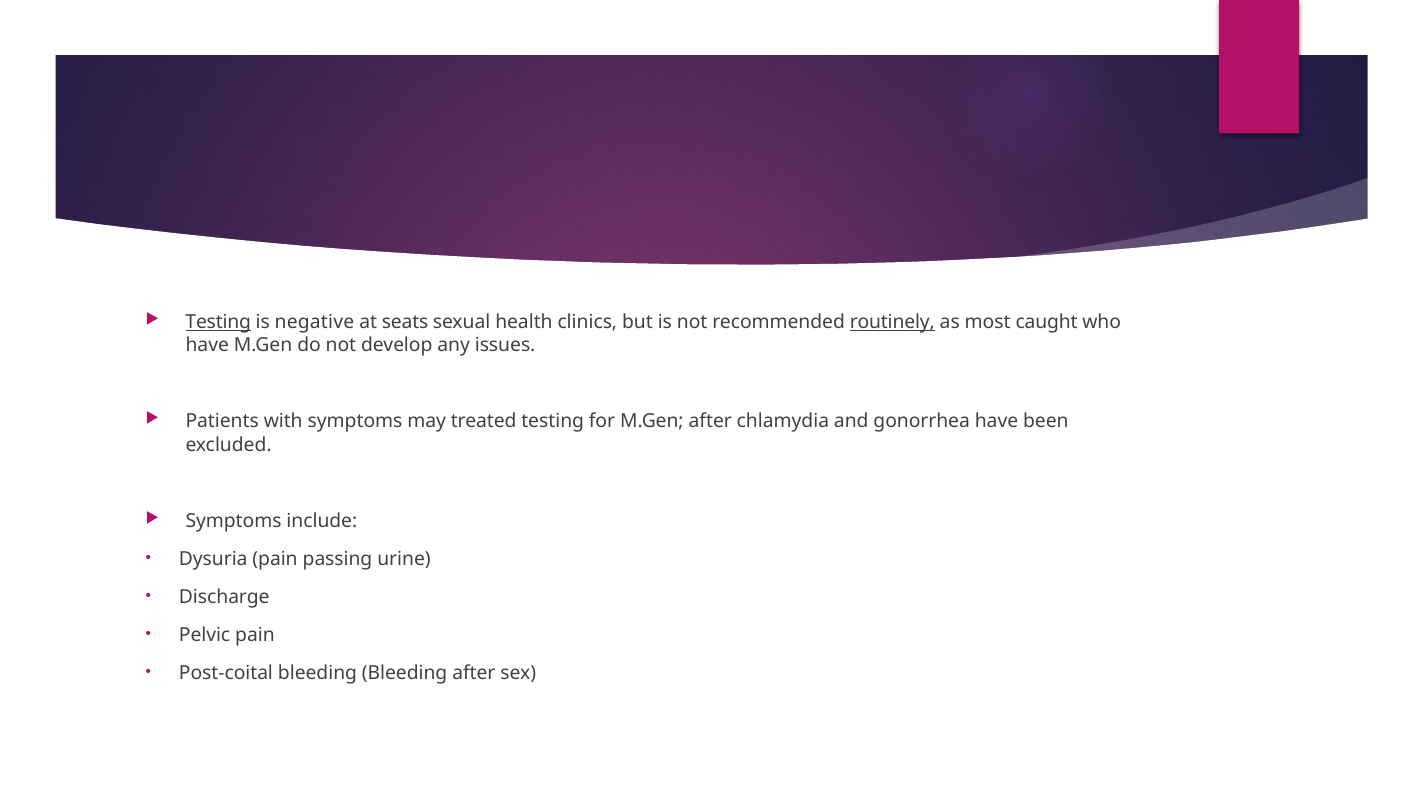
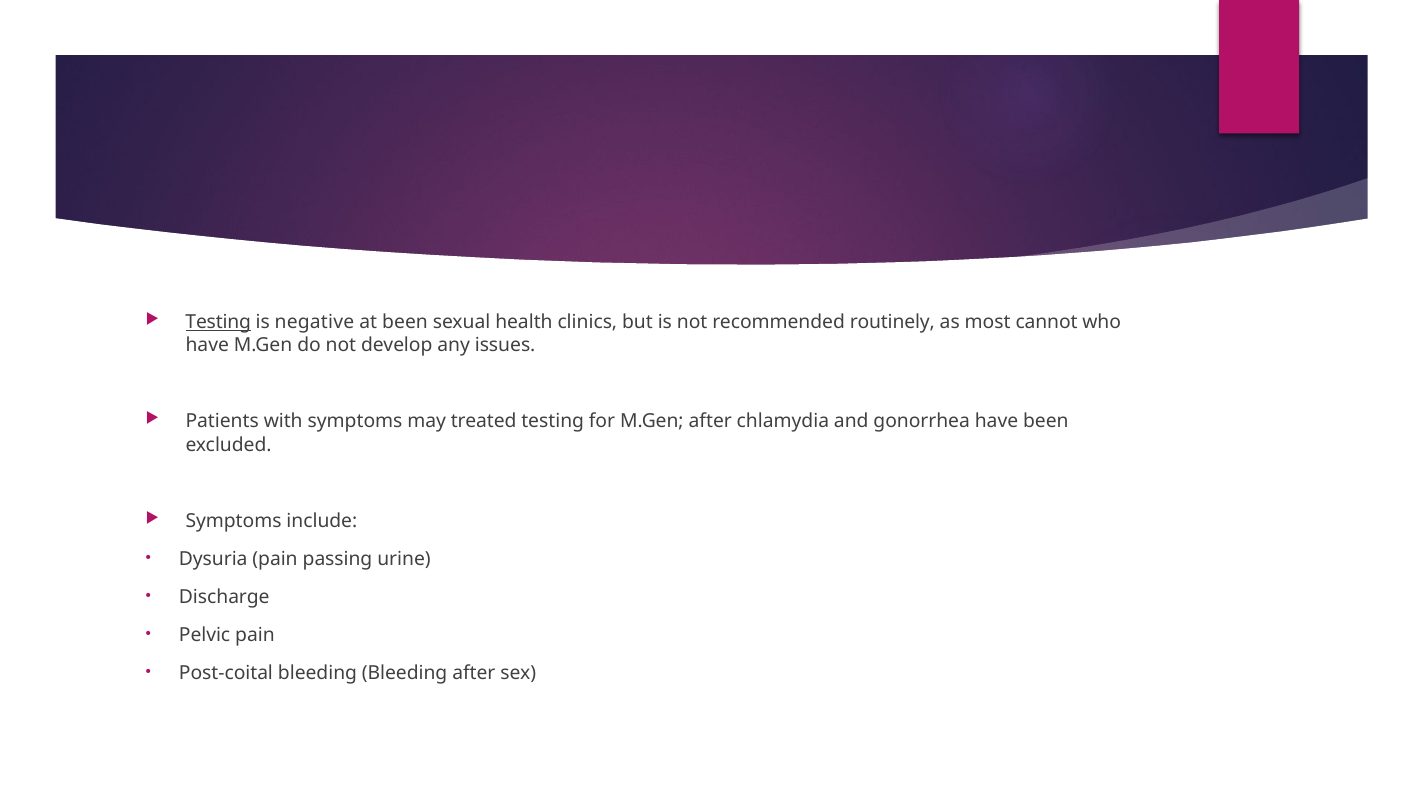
at seats: seats -> been (405, 322)
routinely underline: present -> none (892, 322)
caught: caught -> cannot (1047, 322)
